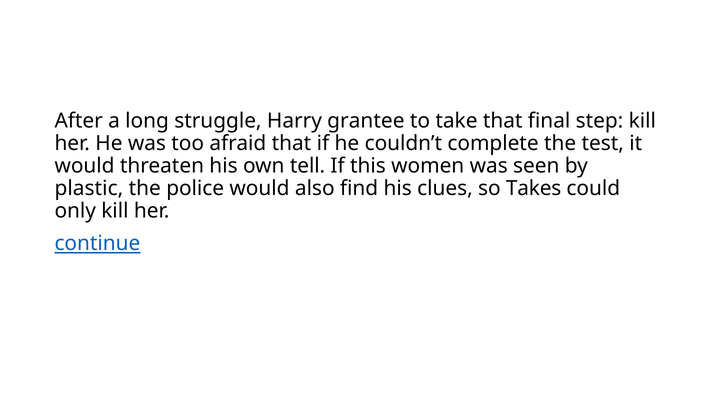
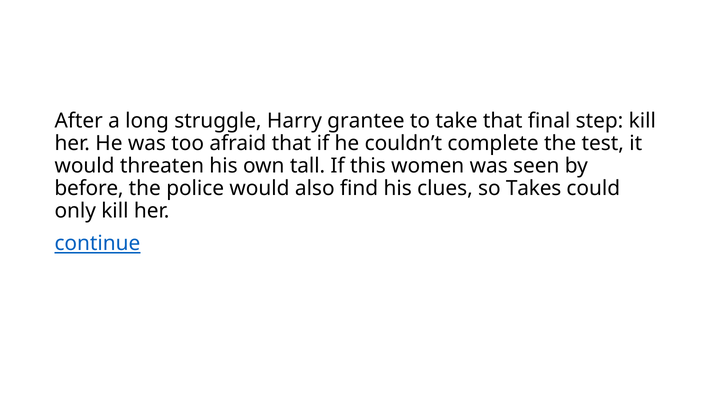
tell: tell -> tall (308, 166)
plastic: plastic -> before (89, 188)
